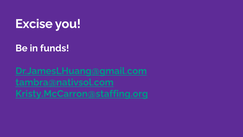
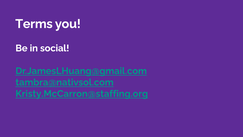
Excise: Excise -> Terms (34, 24)
funds: funds -> social (55, 48)
